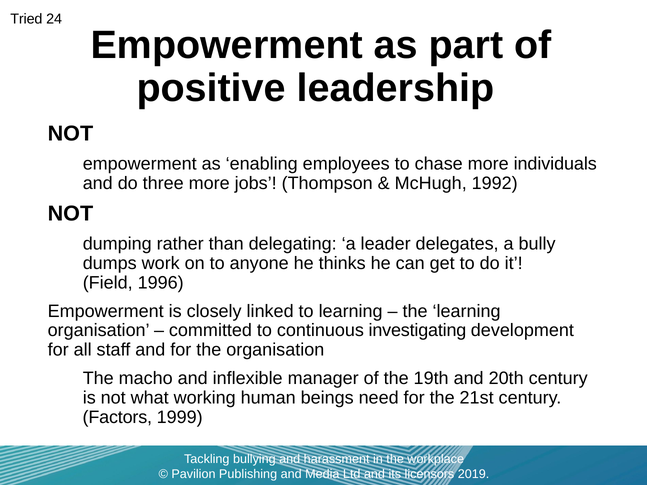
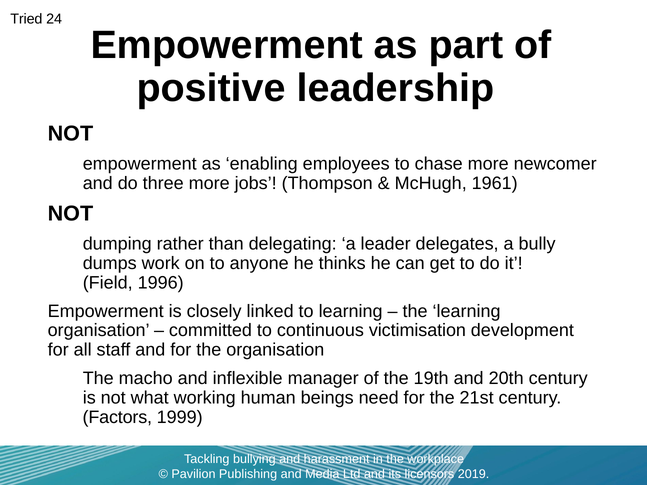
individuals: individuals -> newcomer (555, 164)
1992: 1992 -> 1961 (495, 183)
investigating: investigating -> victimisation (417, 331)
